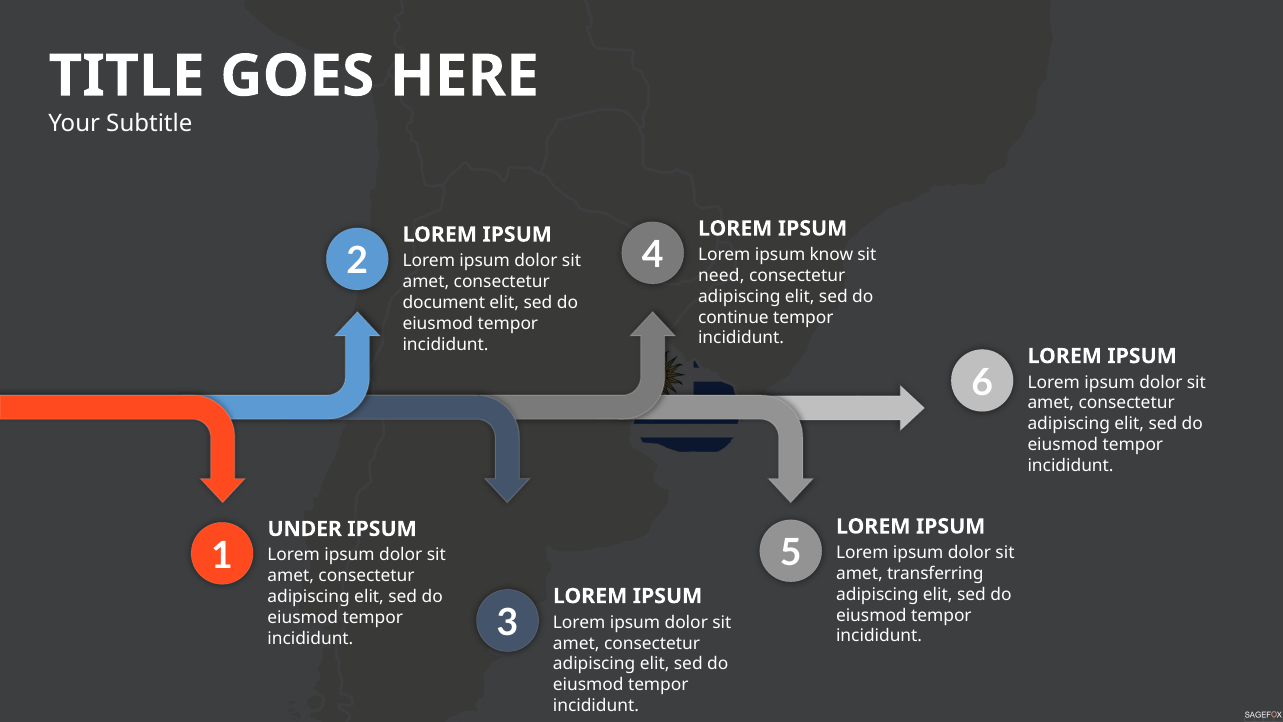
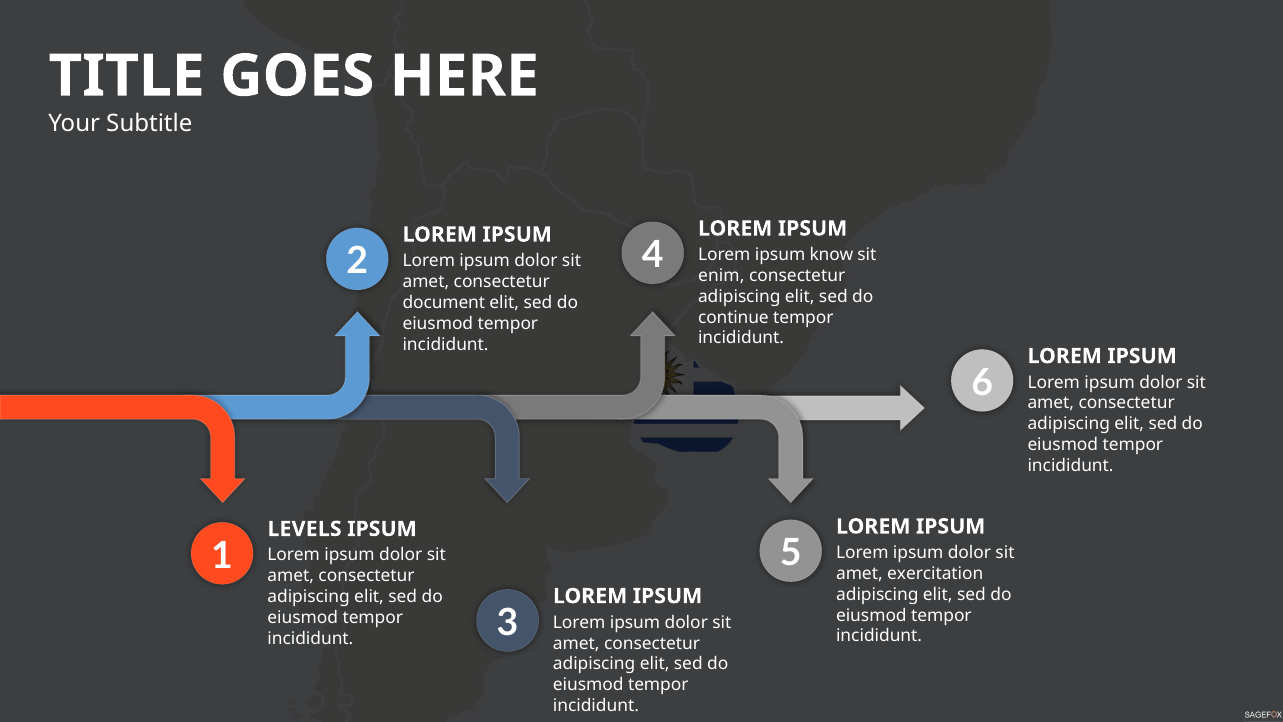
need: need -> enim (721, 275)
UNDER: UNDER -> LEVELS (305, 529)
transferring: transferring -> exercitation (935, 573)
